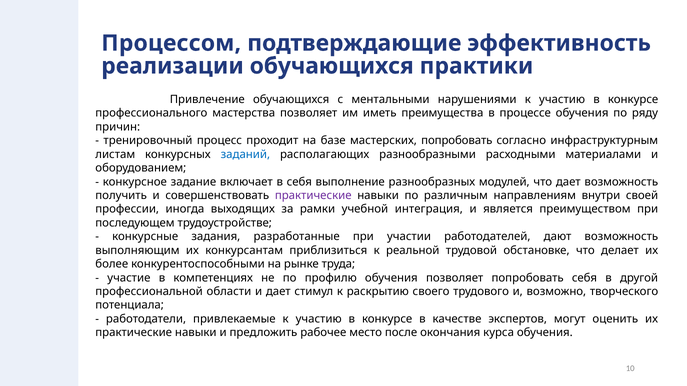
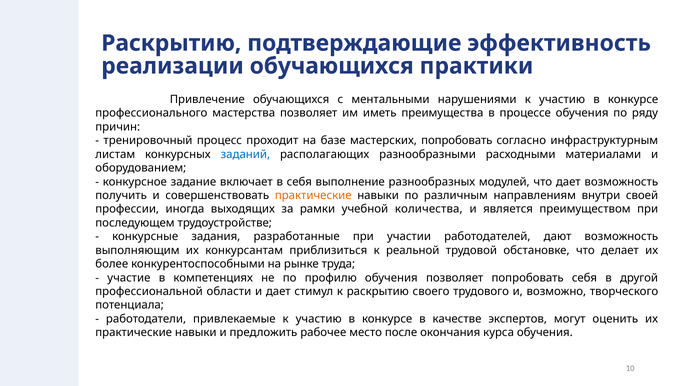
Процессом: Процессом -> Раскрытию (171, 43)
практические colour: purple -> orange (313, 196)
интеграция: интеграция -> количества (429, 209)
